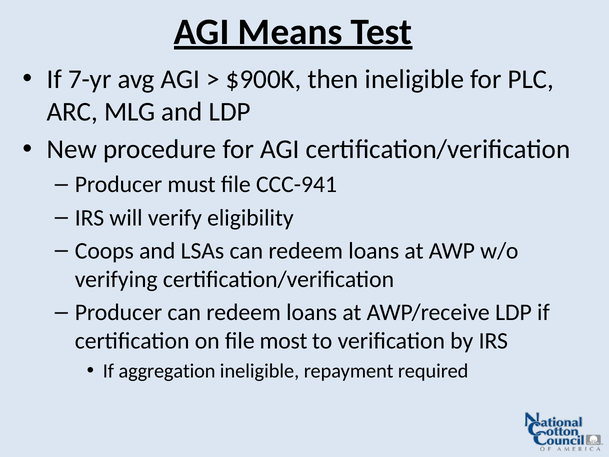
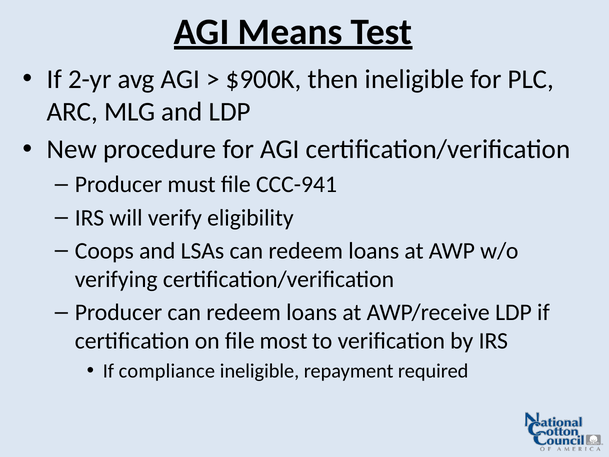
7-yr: 7-yr -> 2-yr (90, 79)
aggregation: aggregation -> compliance (167, 371)
